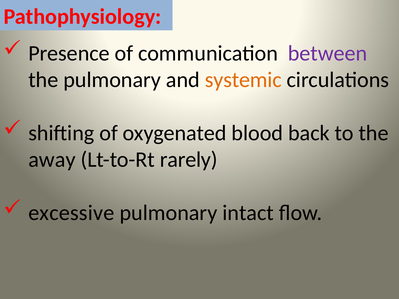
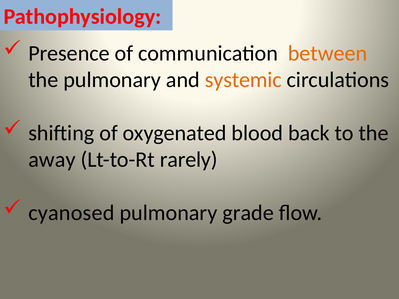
between colour: purple -> orange (328, 53)
excessive: excessive -> cyanosed (71, 213)
intact: intact -> grade (248, 213)
